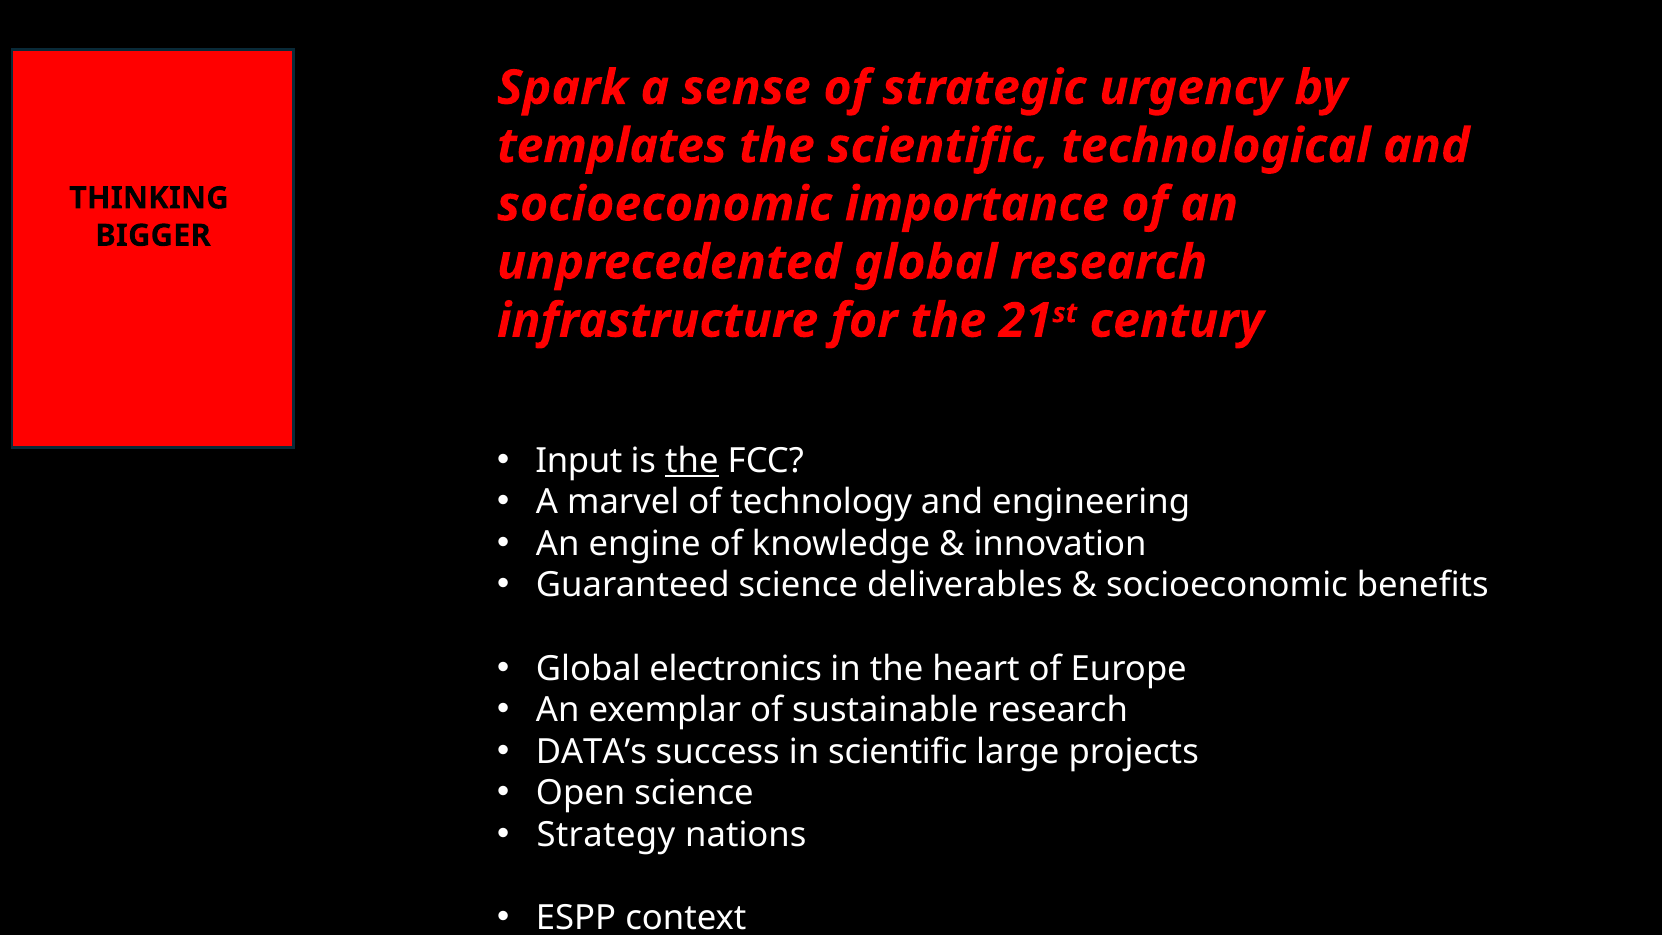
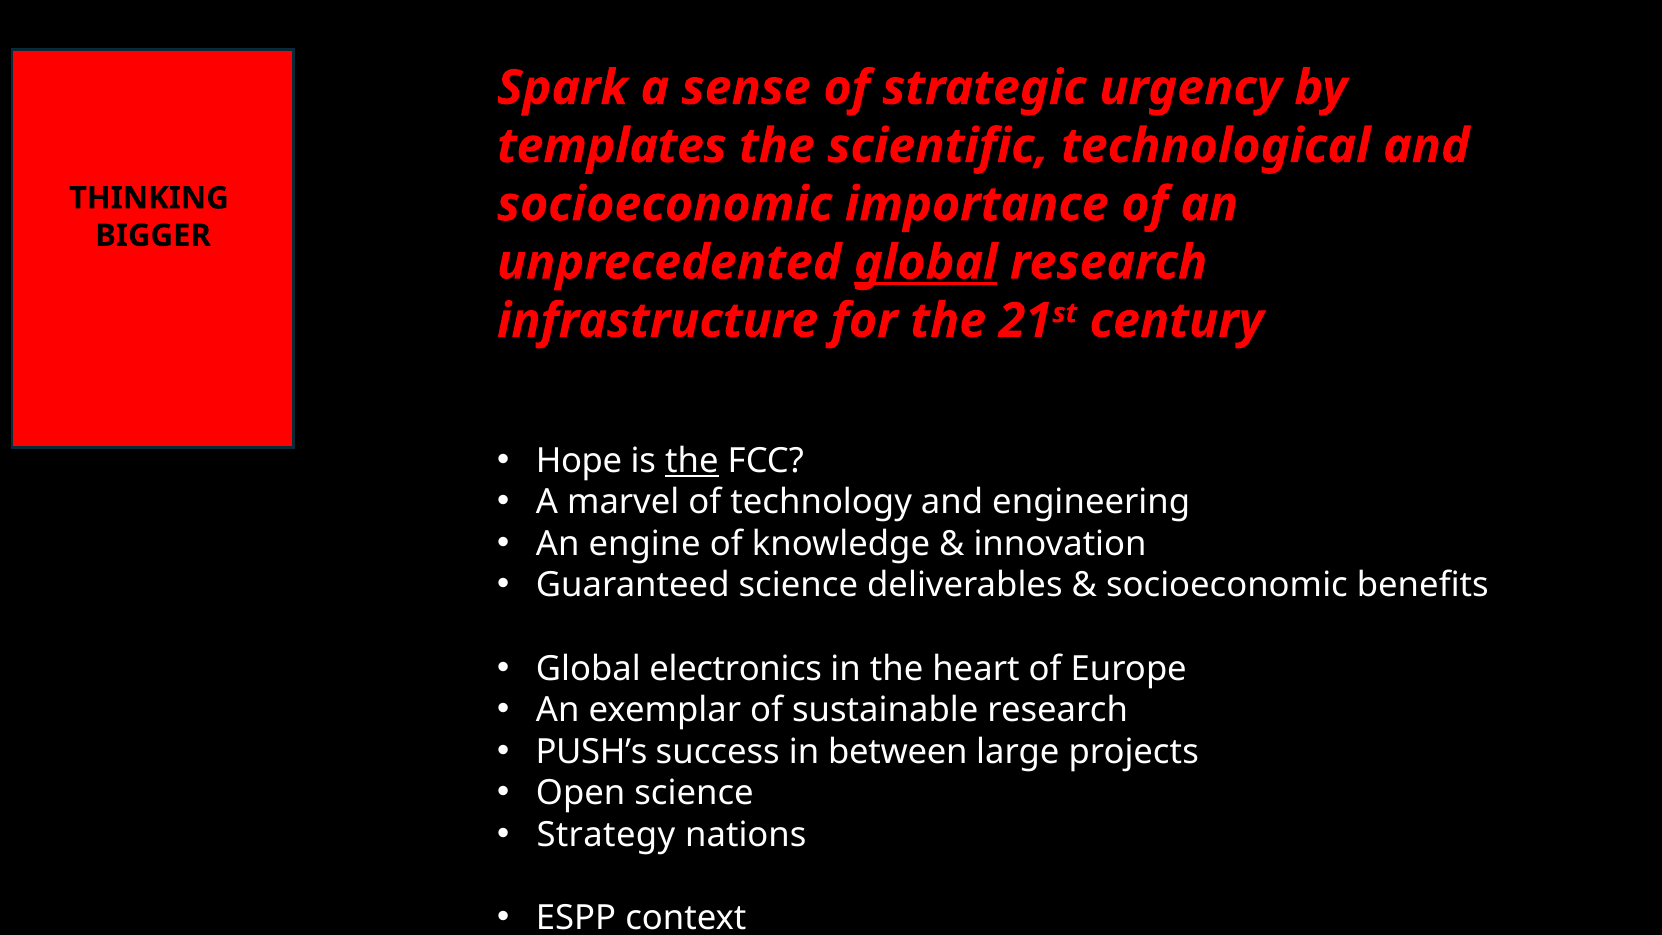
global underline: none -> present (926, 263)
Input: Input -> Hope (579, 461)
DATA’s: DATA’s -> PUSH’s (592, 752)
in scientific: scientific -> between (898, 752)
